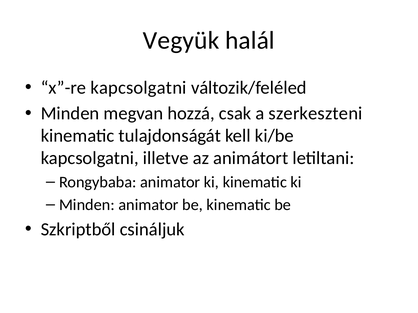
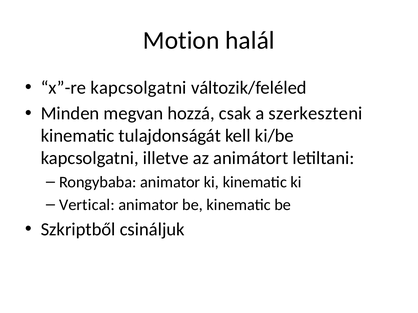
Vegyük: Vegyük -> Motion (181, 40)
Minden: Minden -> Vertical (87, 205)
